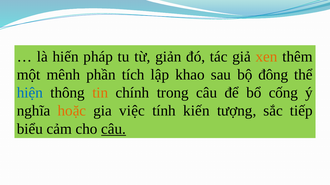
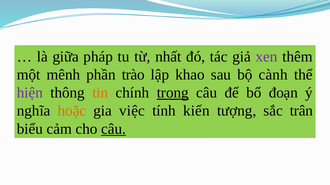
hiến: hiến -> giữa (66, 57)
giản: giản -> nhất (168, 57)
xen colour: orange -> purple (267, 57)
tích: tích -> trào (133, 75)
đông: đông -> cành (273, 75)
hiện colour: blue -> purple (30, 93)
trong underline: none -> present (173, 93)
cống: cống -> đoạn (283, 93)
tiếp: tiếp -> trân (301, 111)
